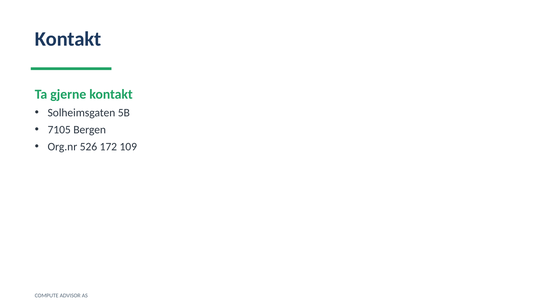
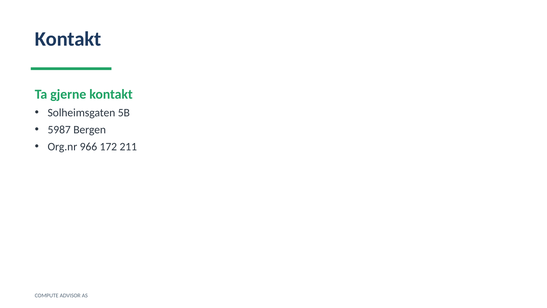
7105: 7105 -> 5987 (59, 130)
526: 526 -> 966 (88, 147)
109: 109 -> 211 (128, 147)
